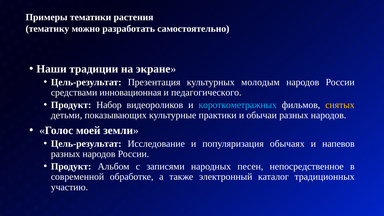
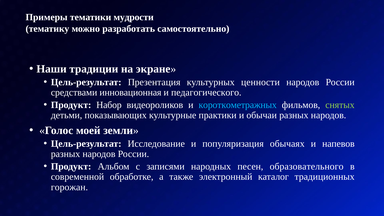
растения: растения -> мудрости (134, 17)
молодым: молодым -> ценности (260, 82)
снятых colour: yellow -> light green (340, 105)
непосредственное: непосредственное -> образовательного (307, 166)
участию: участию -> горожан (69, 187)
